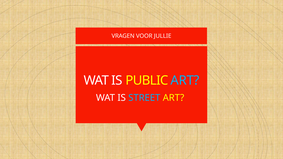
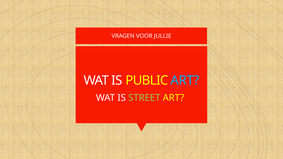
STREET colour: light blue -> light green (144, 98)
